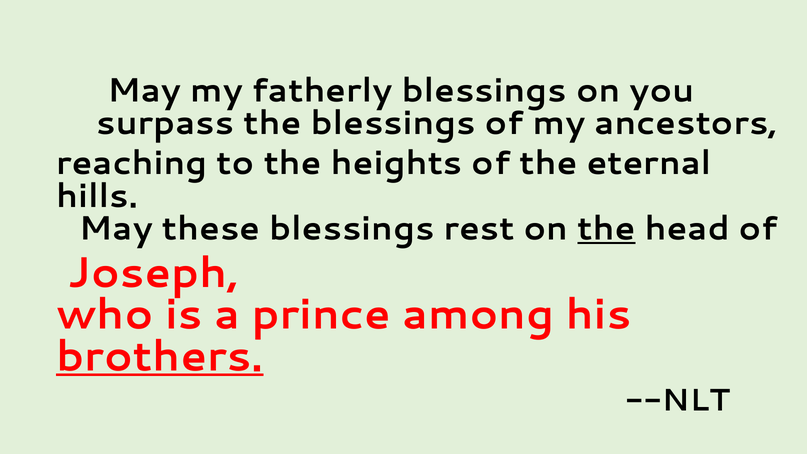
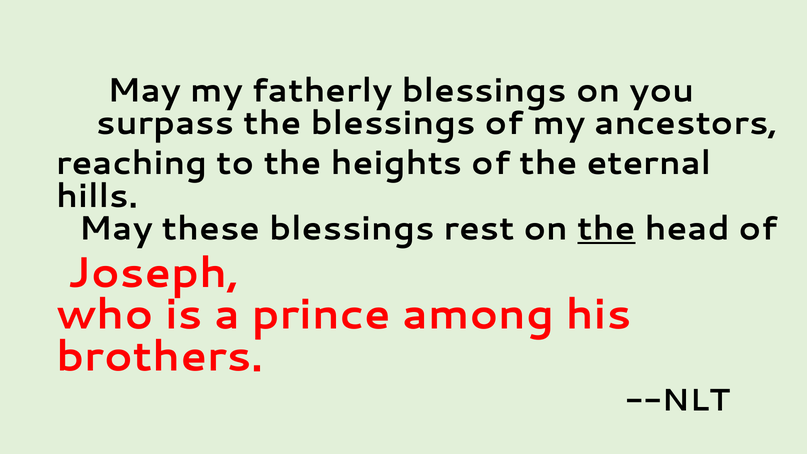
brothers underline: present -> none (160, 356)
